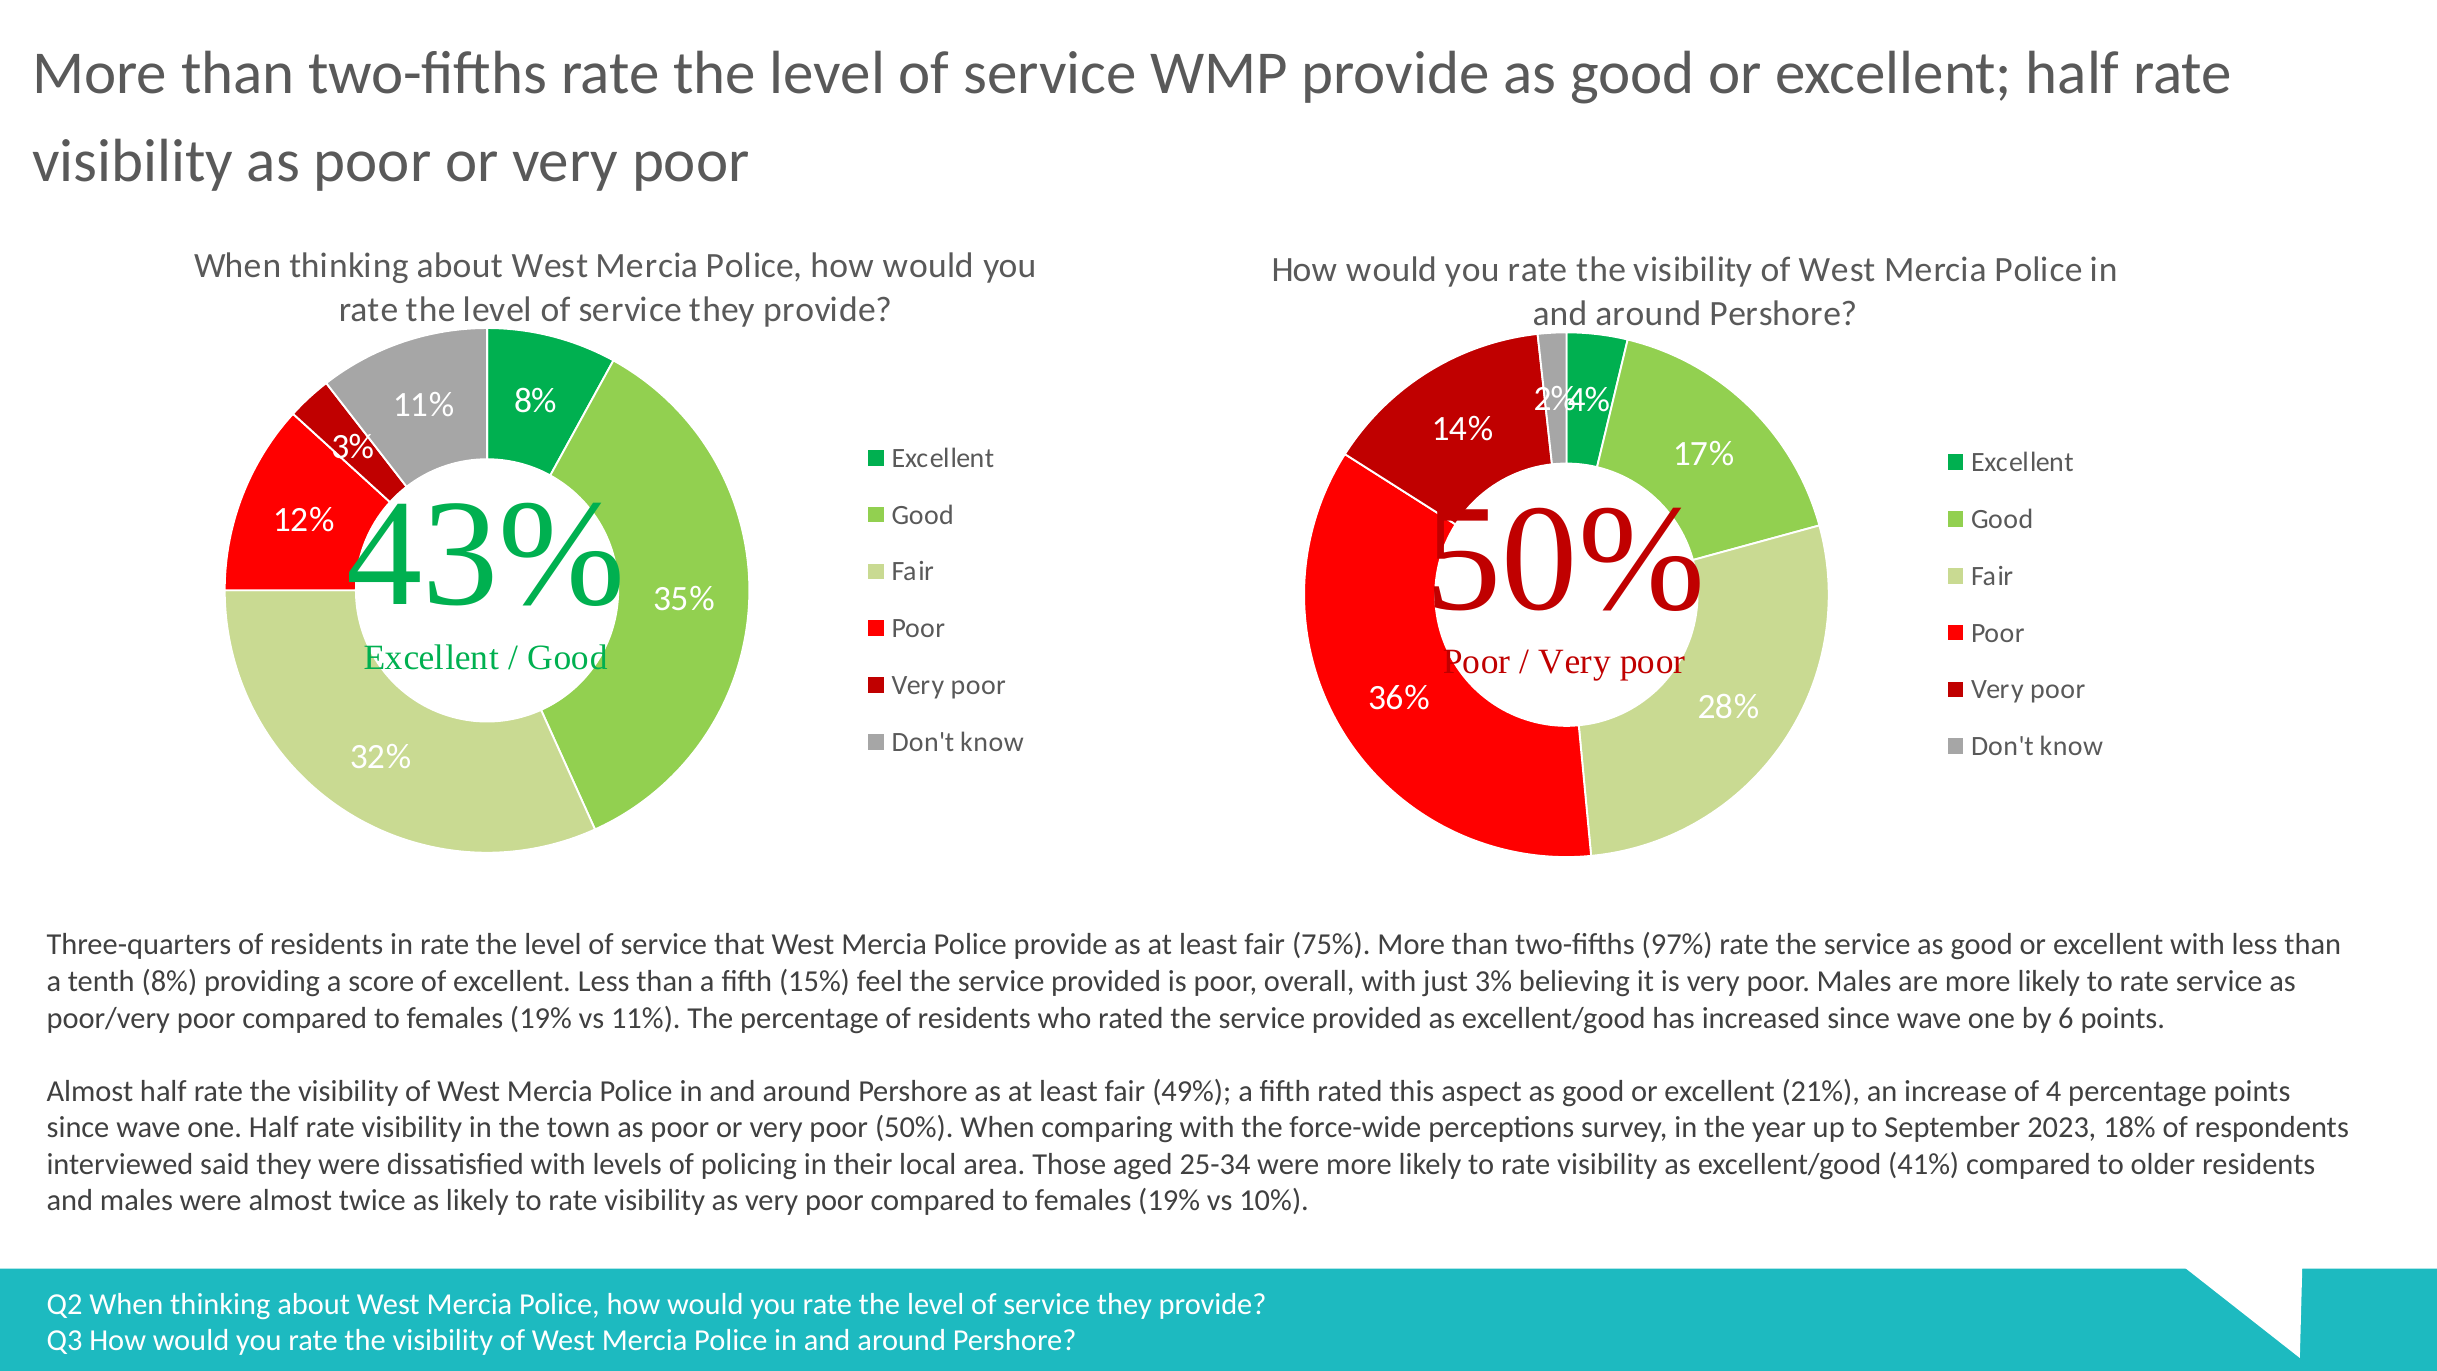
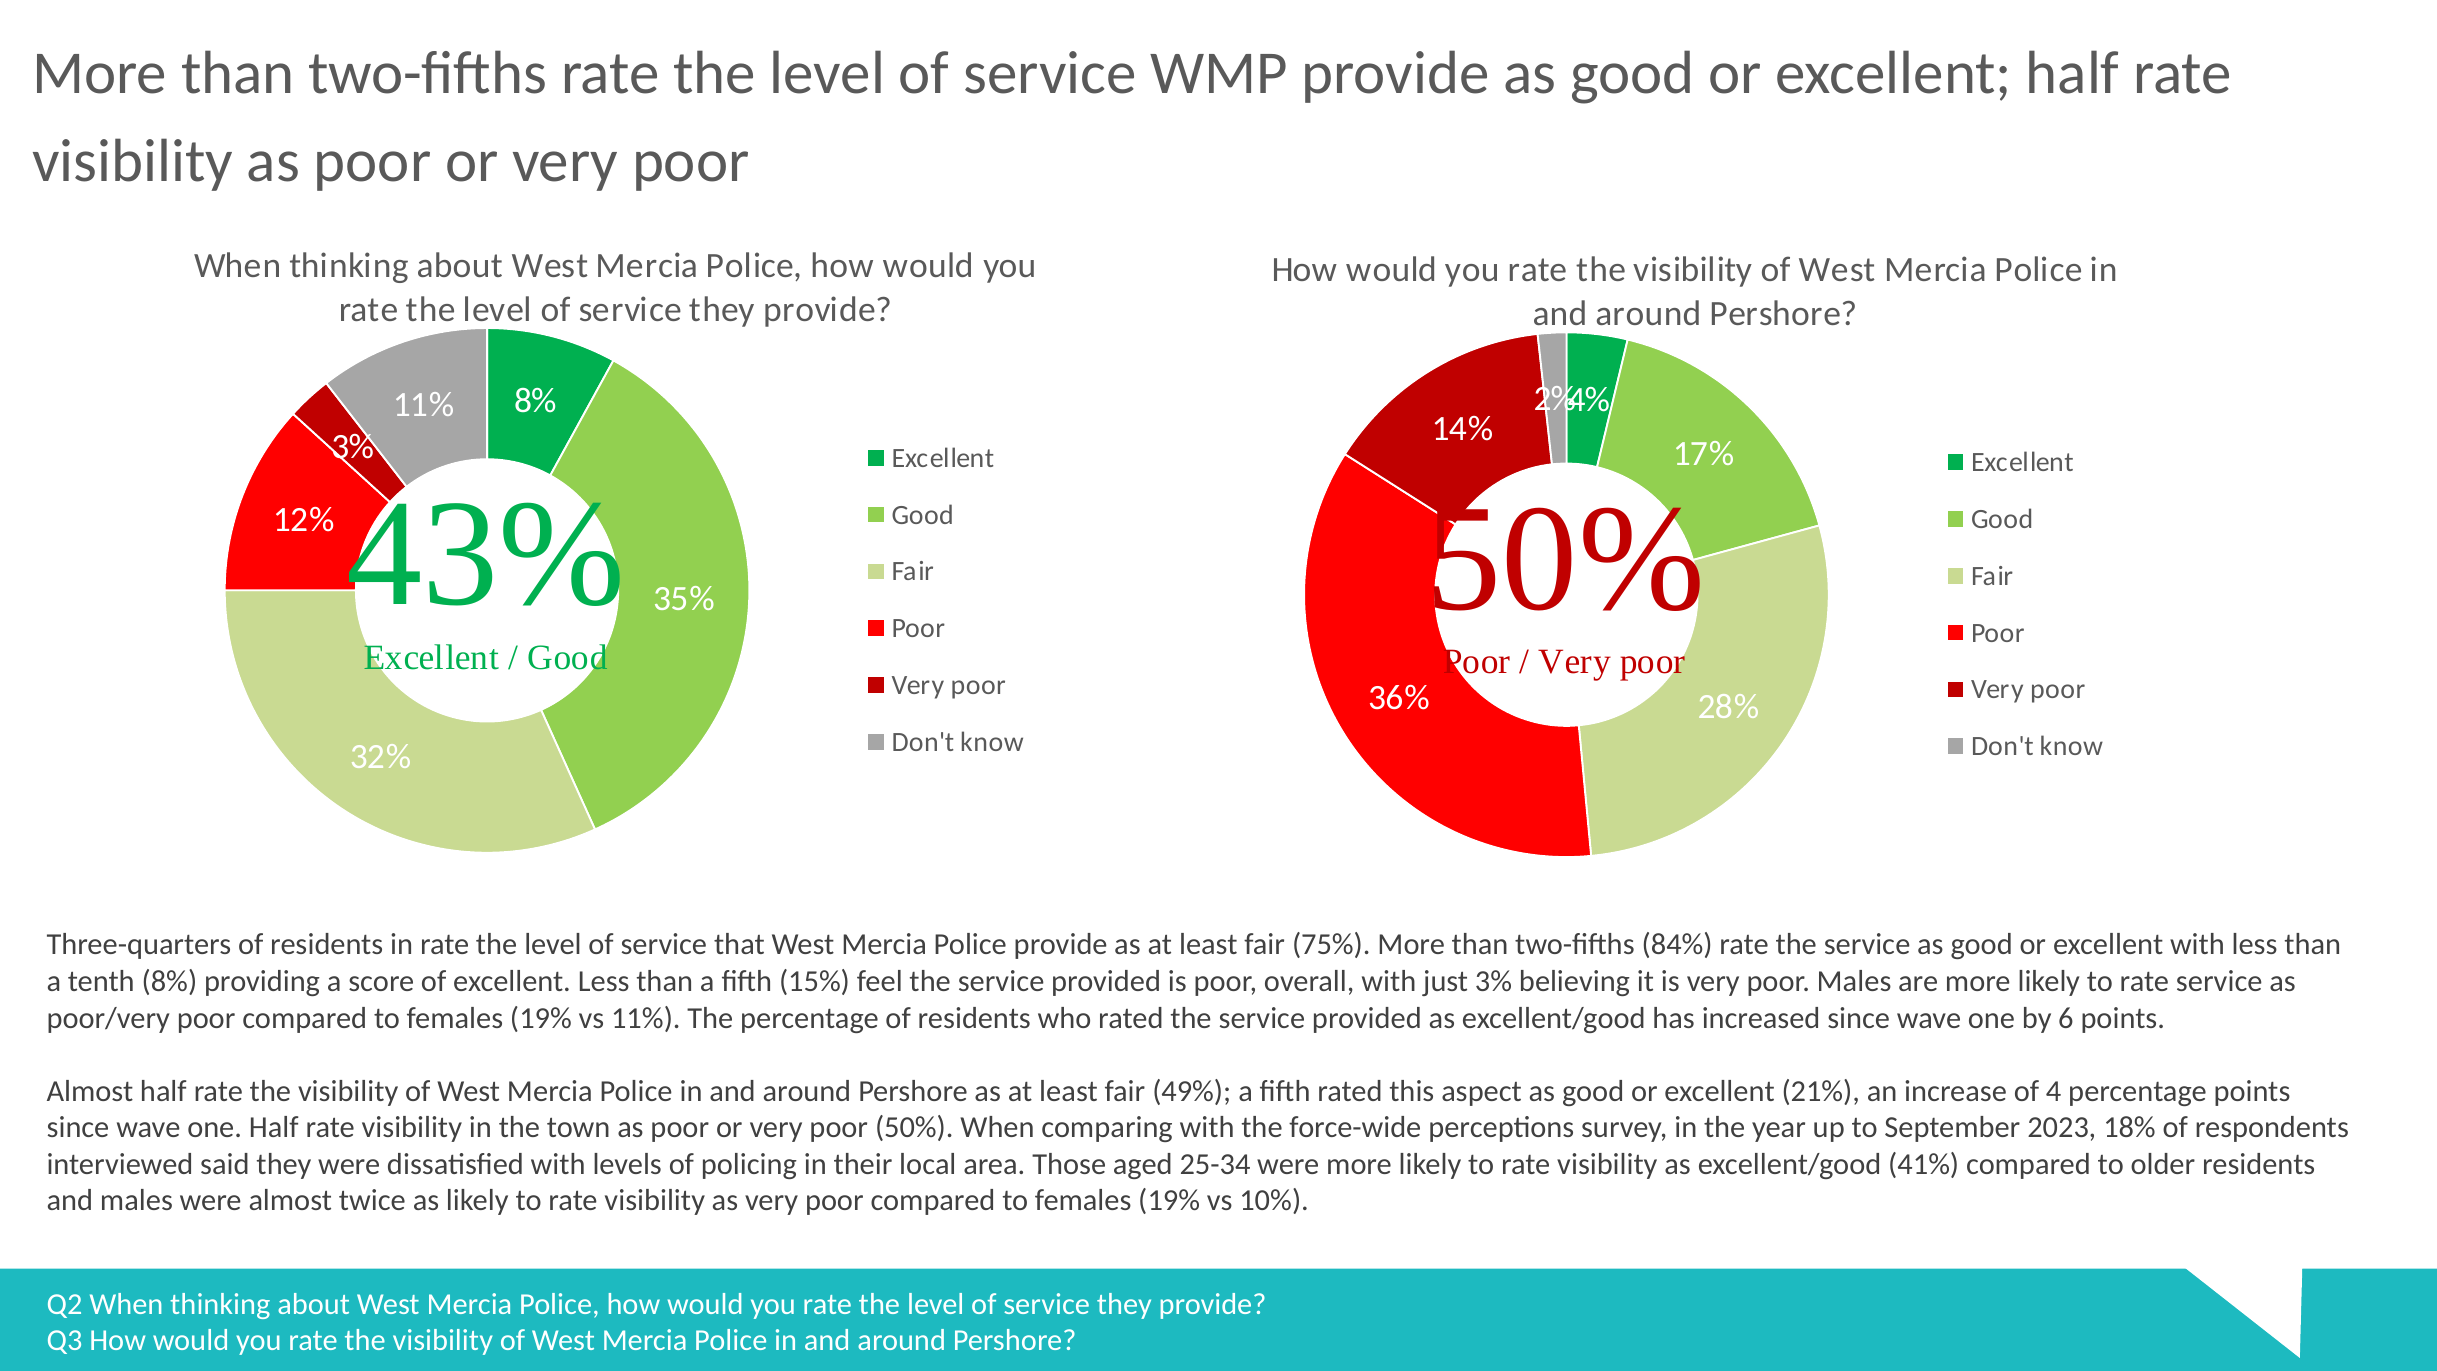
97%: 97% -> 84% (1677, 945)
